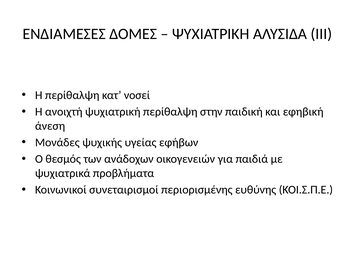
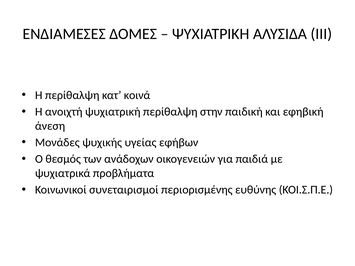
νοσεί: νοσεί -> κοινά (137, 95)
